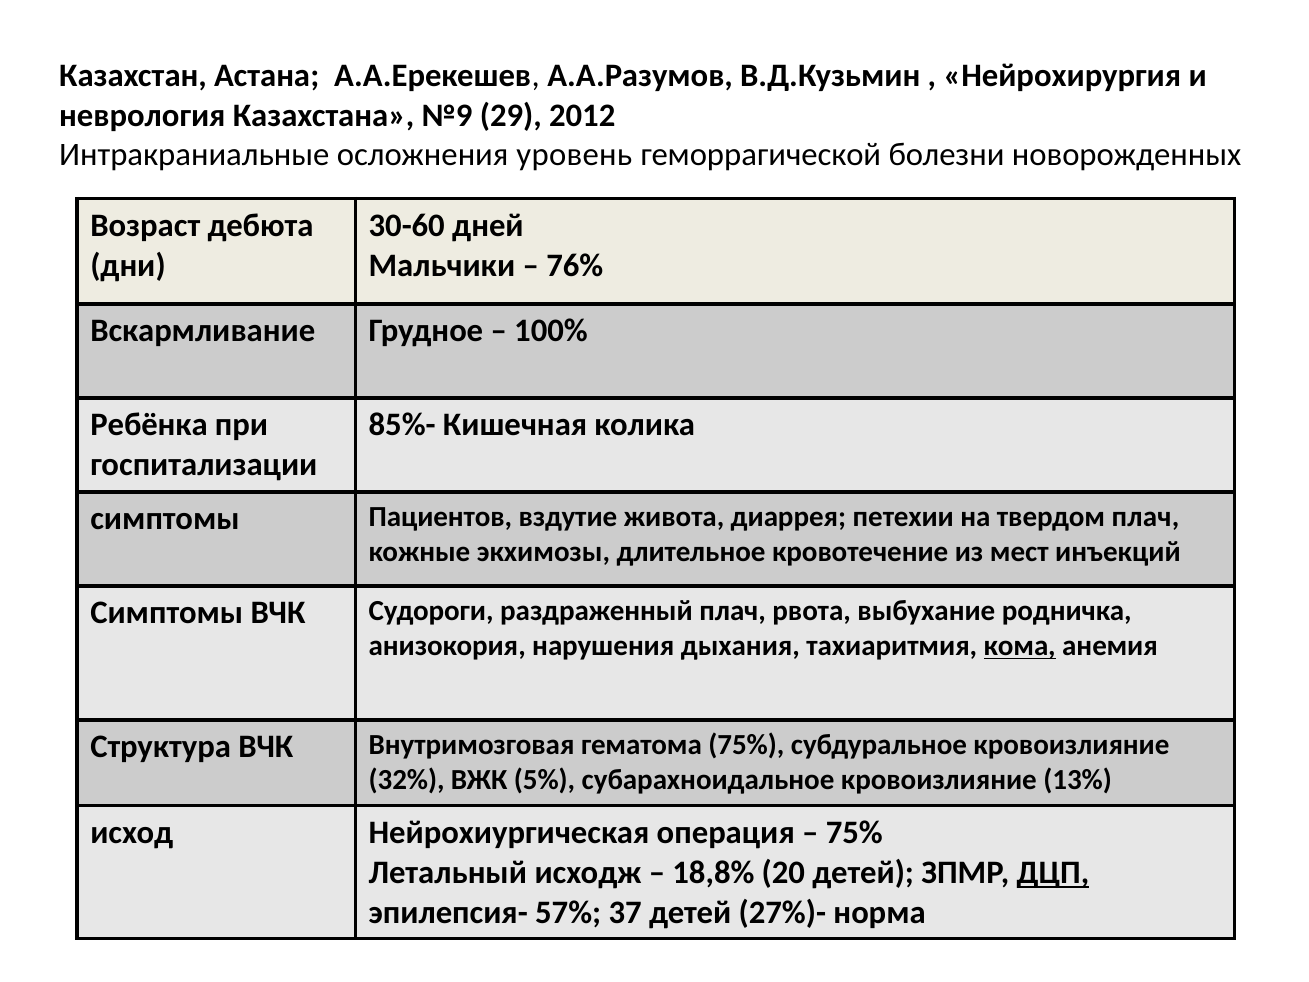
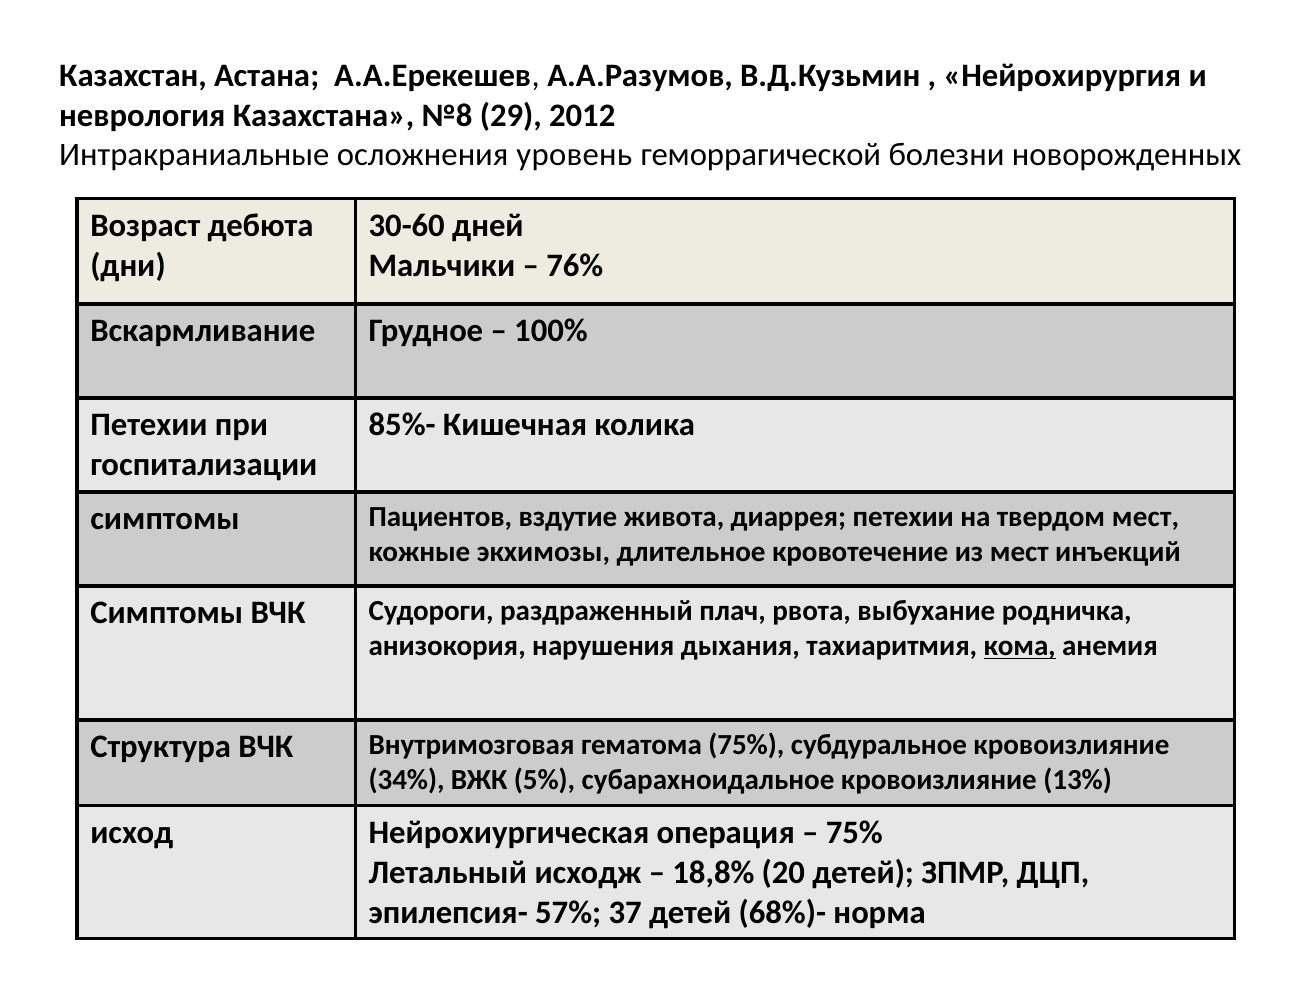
№9: №9 -> №8 (447, 115)
Ребёнка: Ребёнка -> Петехии (149, 425)
твердом плач: плач -> мест (1145, 517)
32%: 32% -> 34% (407, 780)
ДЦП underline: present -> none (1053, 872)
27%)-: 27%)- -> 68%)- (782, 912)
